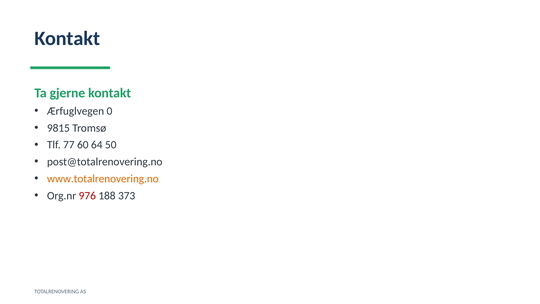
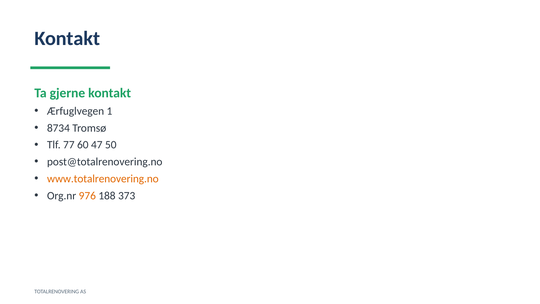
0: 0 -> 1 (110, 111)
9815: 9815 -> 8734 (58, 128)
64: 64 -> 47 (97, 145)
976 colour: red -> orange (87, 195)
